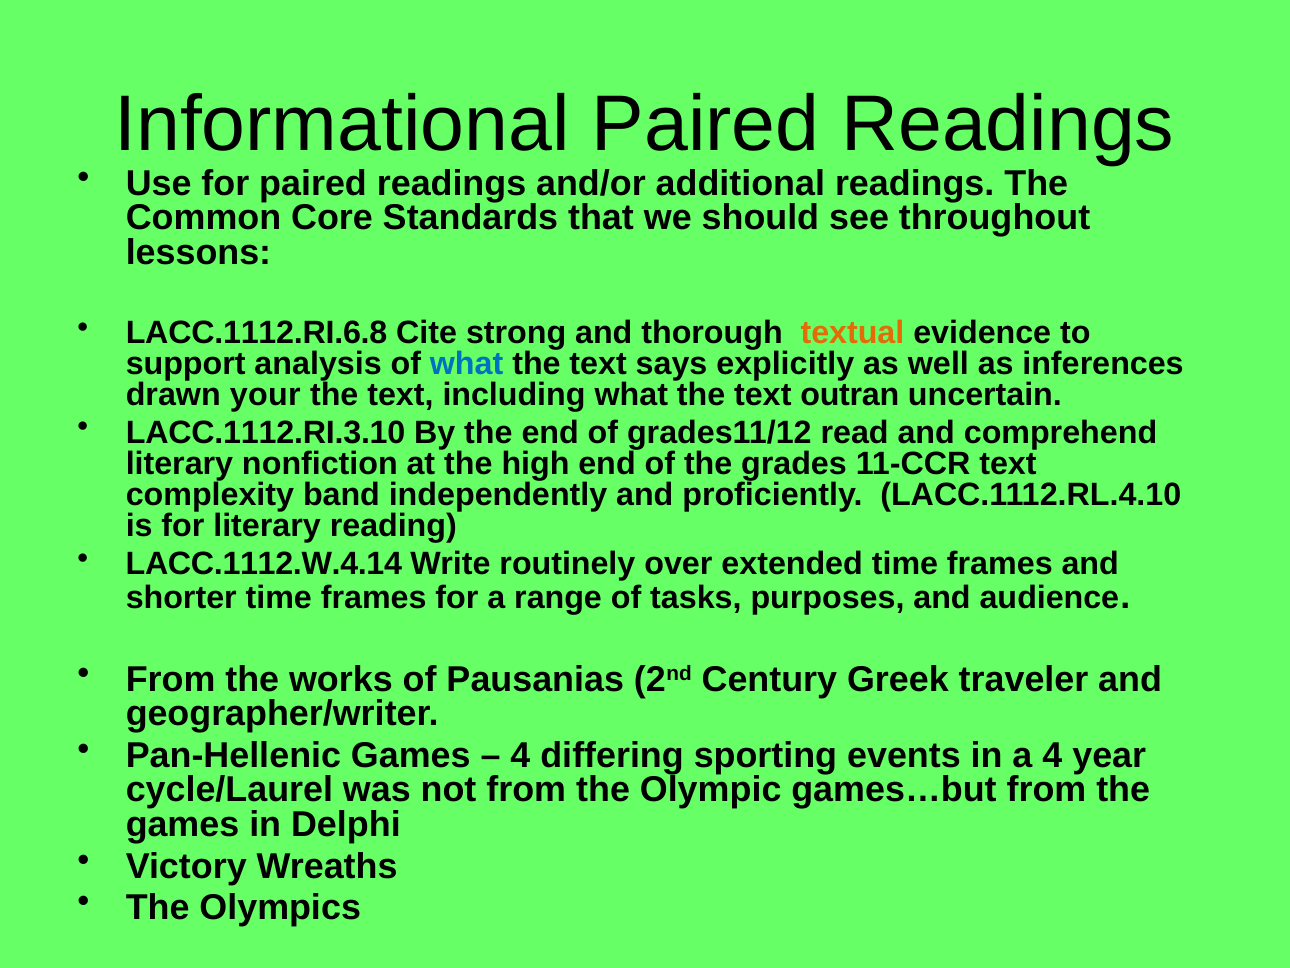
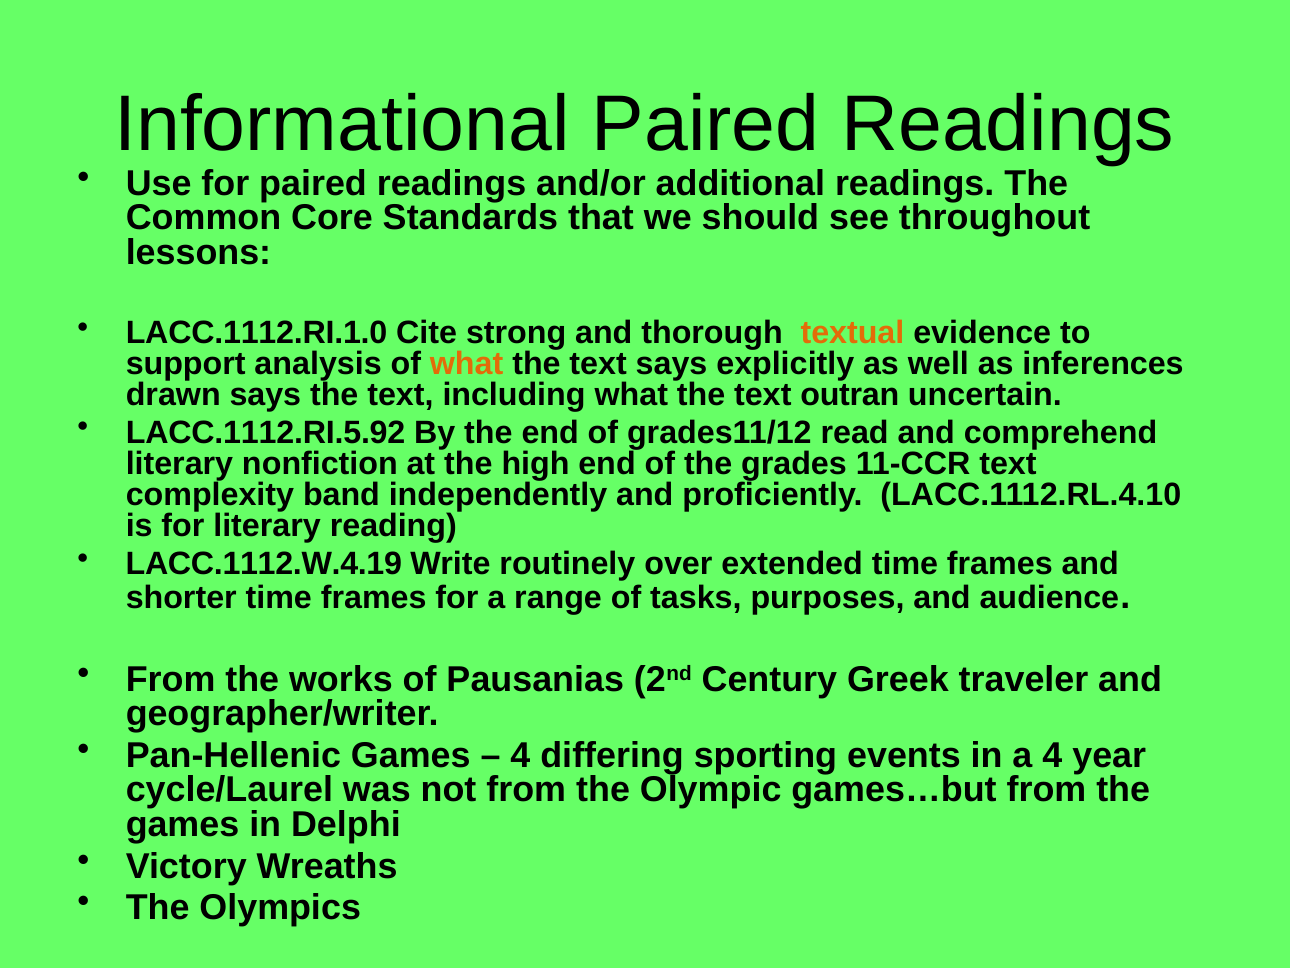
LACC.1112.RI.6.8: LACC.1112.RI.6.8 -> LACC.1112.RI.1.0 (257, 333)
what colour: blue -> orange (467, 364)
drawn your: your -> says (265, 395)
LACC.1112.RI.3.10: LACC.1112.RI.3.10 -> LACC.1112.RI.5.92 (266, 433)
LACC.1112.W.4.14: LACC.1112.W.4.14 -> LACC.1112.W.4.19 (264, 564)
